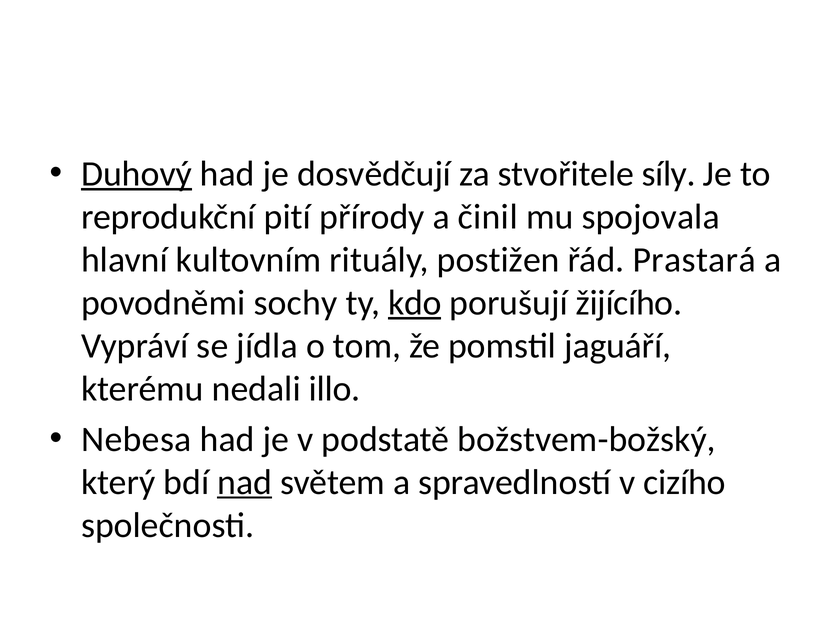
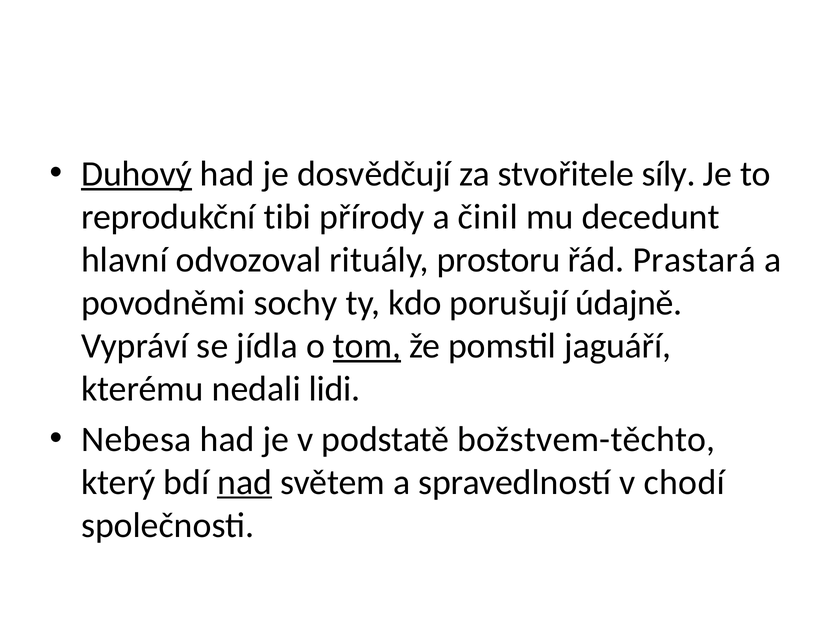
pití: pití -> tibi (287, 217)
spojovala: spojovala -> decedunt (651, 217)
kultovním: kultovním -> odvozoval (249, 260)
postižen: postižen -> prostoru (498, 260)
kdo underline: present -> none (415, 303)
žijícího: žijícího -> údajně (629, 303)
tom underline: none -> present (367, 346)
illo: illo -> lidi (335, 389)
božstvem-božský: božstvem-božský -> božstvem-těchto (586, 439)
cizího: cizího -> chodí (684, 482)
